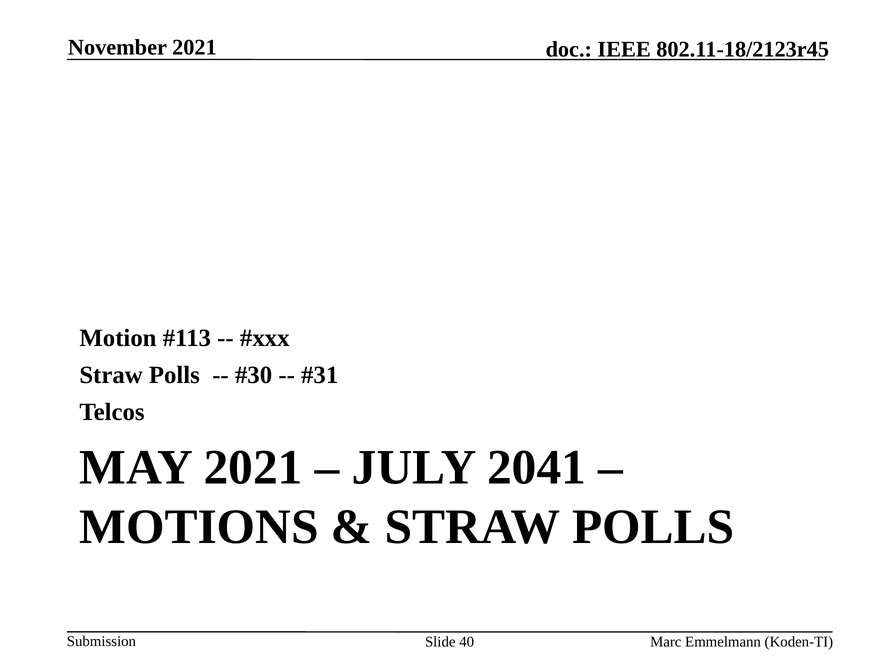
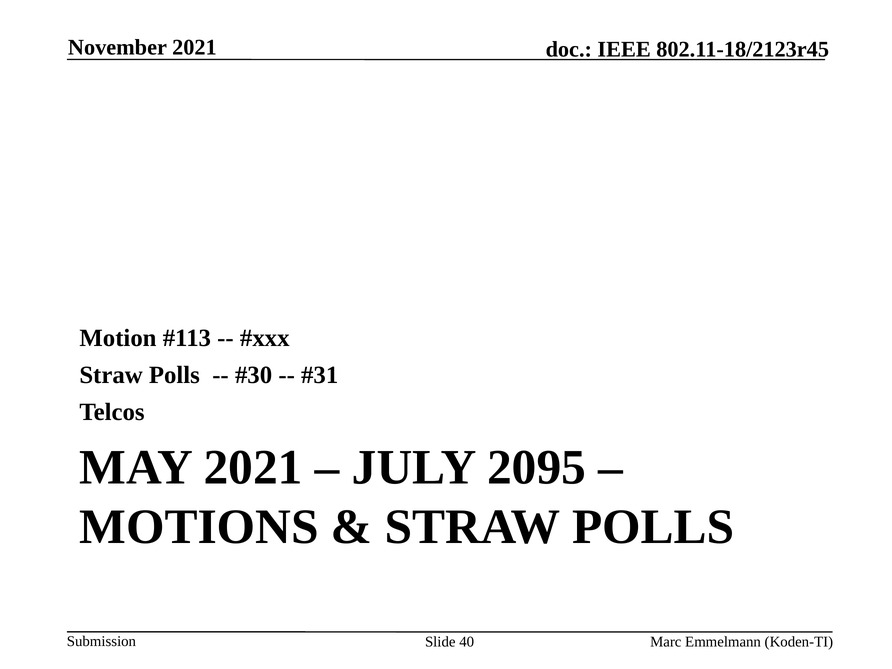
2041: 2041 -> 2095 (537, 468)
